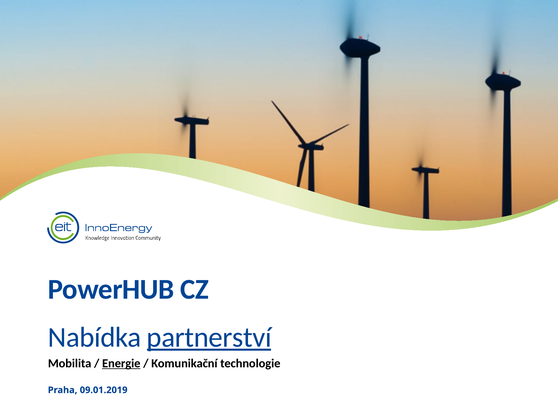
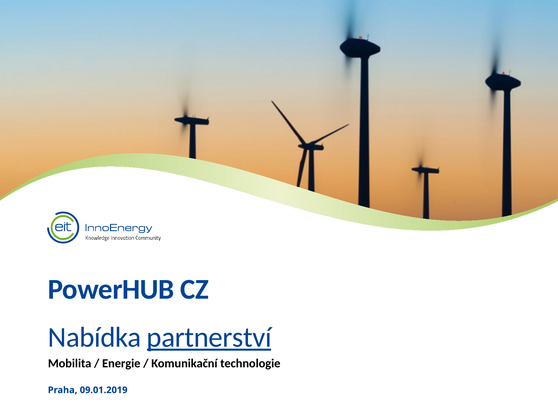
Energie underline: present -> none (121, 364)
